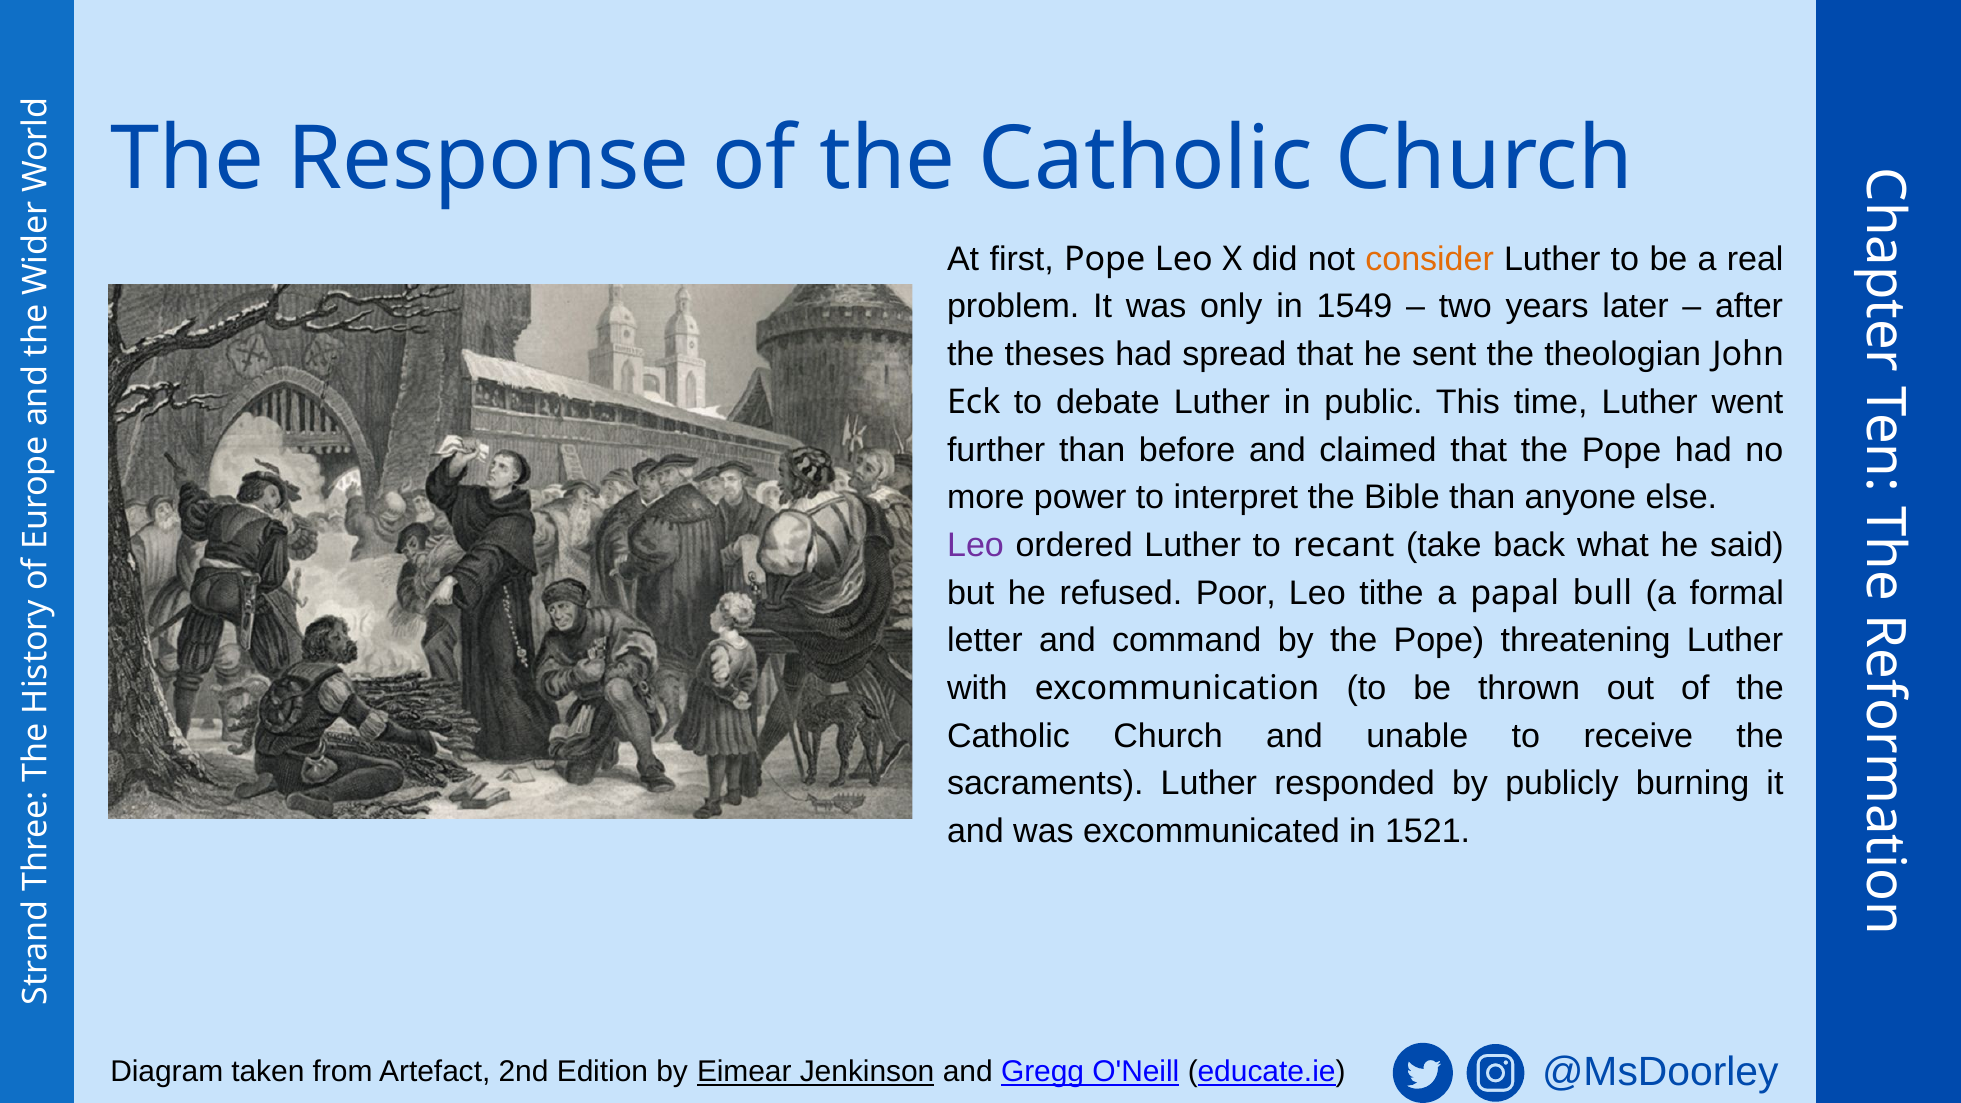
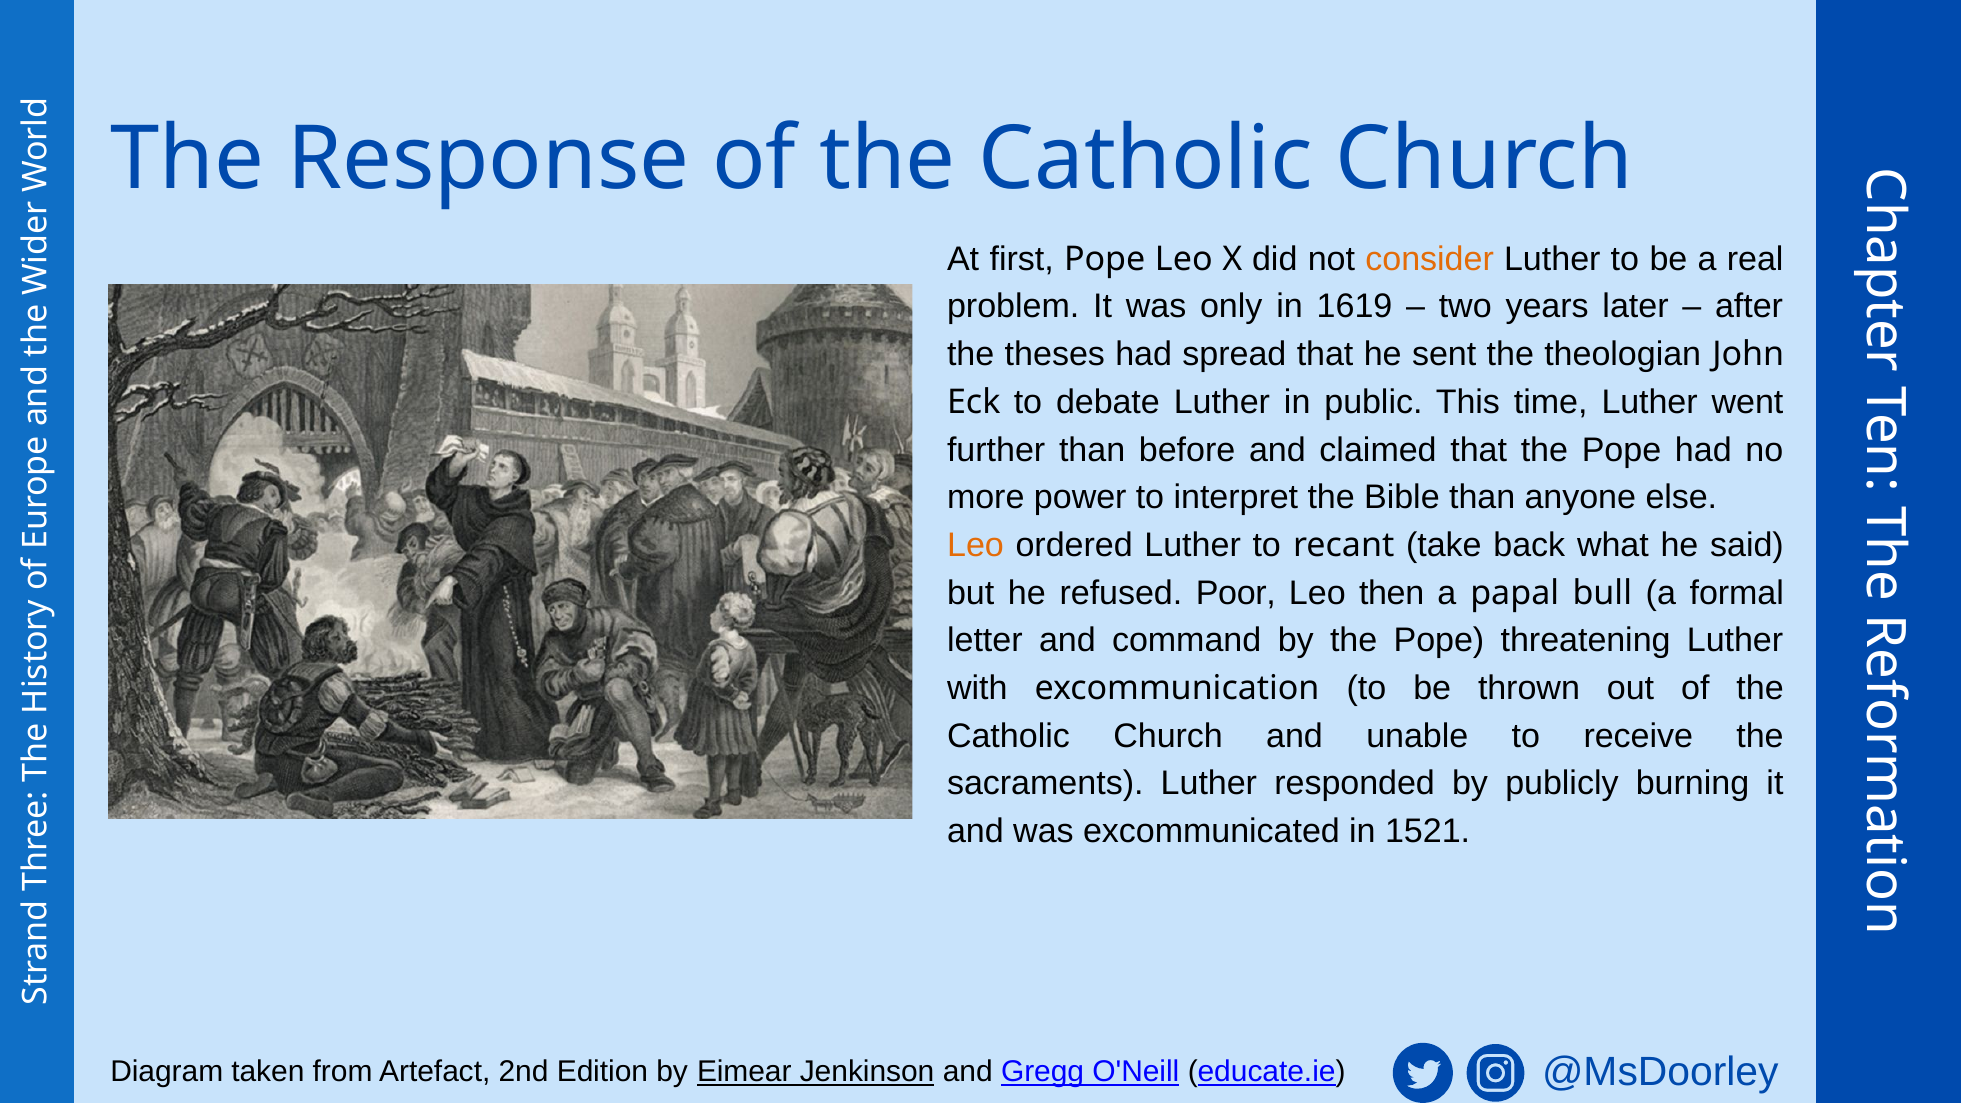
1549: 1549 -> 1619 (1355, 307)
Leo colour: purple -> orange (976, 545)
tithe: tithe -> then (1392, 593)
